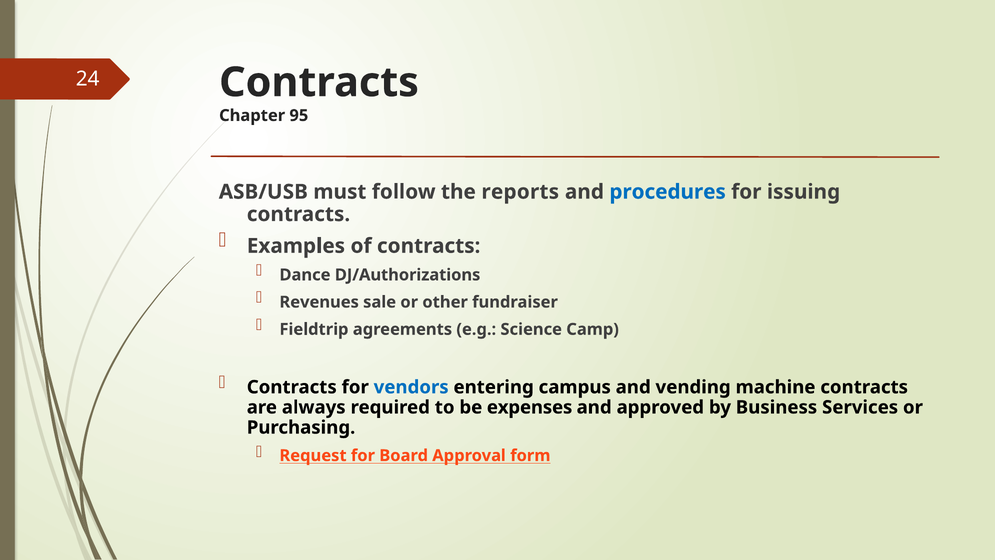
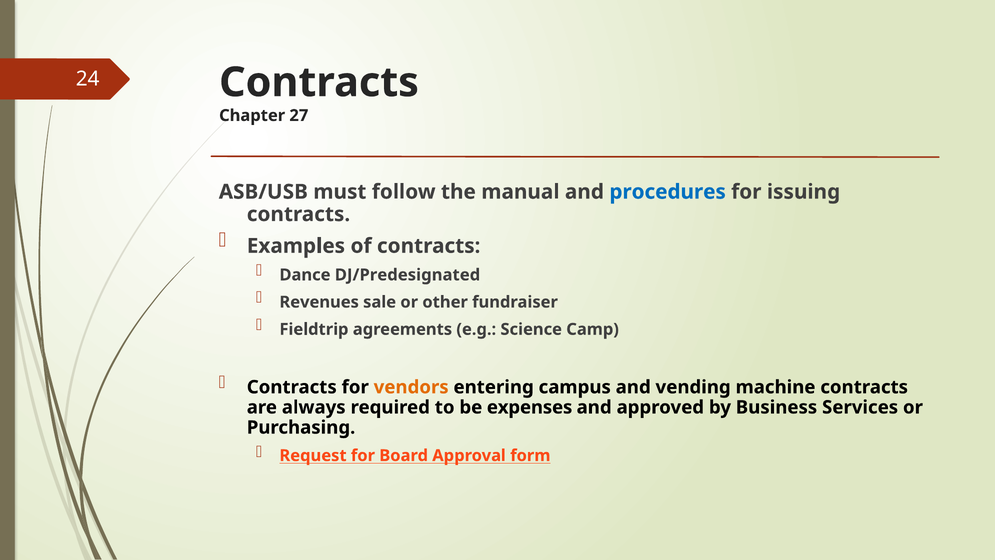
95: 95 -> 27 (299, 115)
reports: reports -> manual (520, 192)
DJ/Authorizations: DJ/Authorizations -> DJ/Predesignated (407, 275)
vendors colour: blue -> orange (411, 387)
